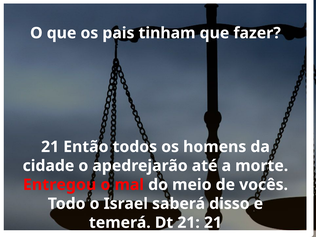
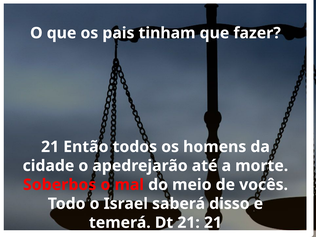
Entregou: Entregou -> Soberbos (60, 185)
